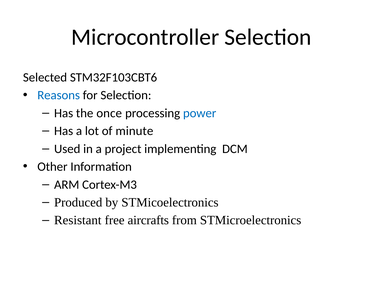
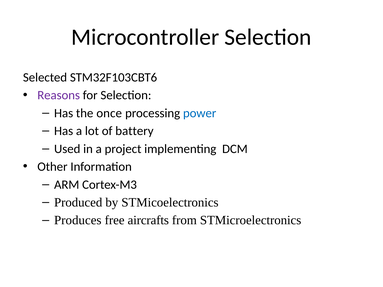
Reasons colour: blue -> purple (59, 95)
minute: minute -> battery (134, 131)
Resistant: Resistant -> Produces (78, 220)
